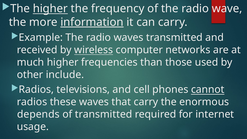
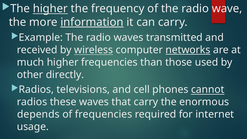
networks underline: none -> present (188, 50)
include: include -> directly (65, 75)
of transmitted: transmitted -> frequencies (104, 114)
